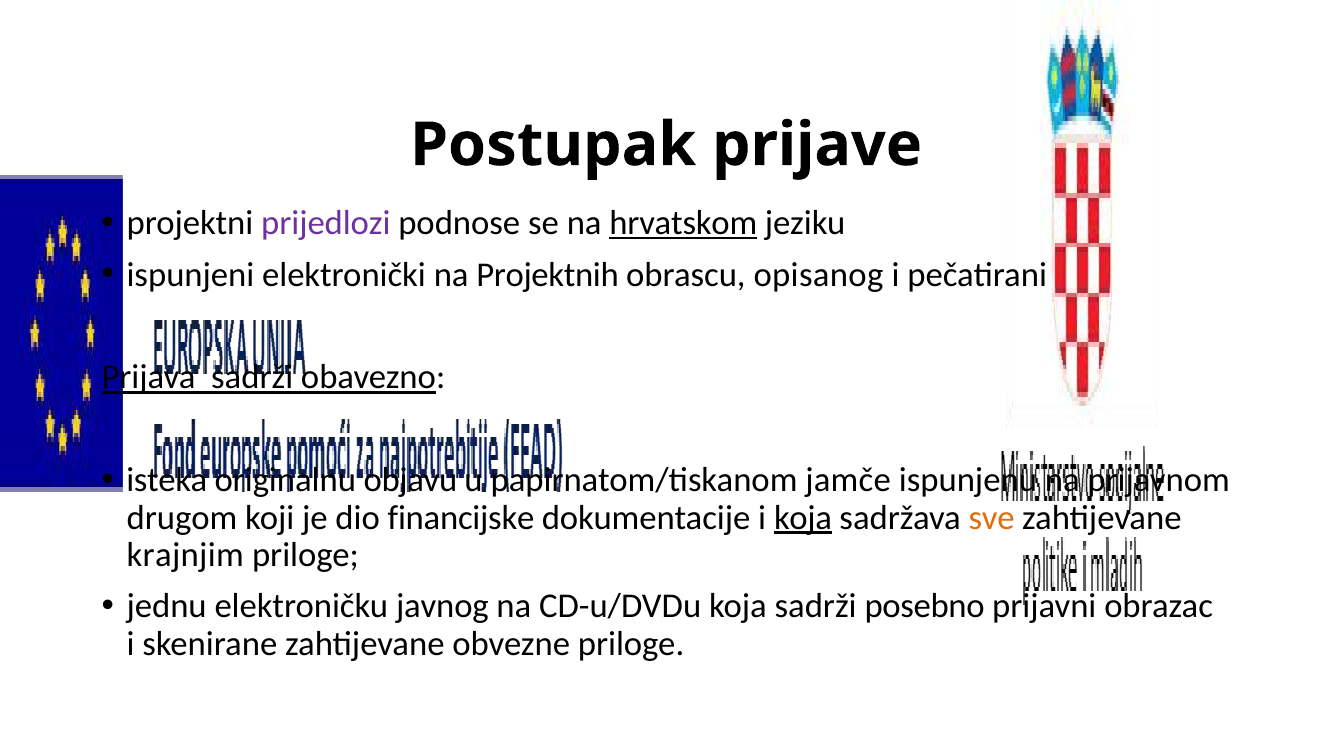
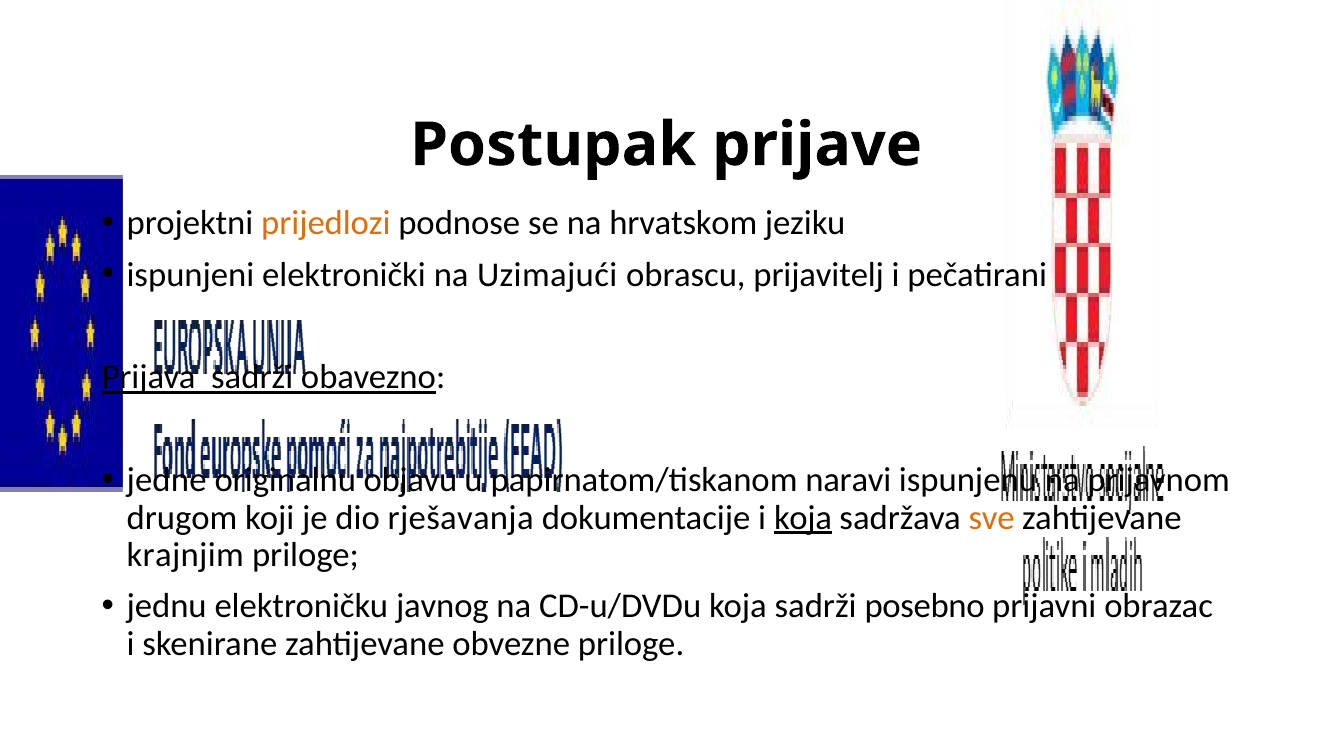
prijedlozi colour: purple -> orange (326, 223)
hrvatskom underline: present -> none (683, 223)
Projektnih: Projektnih -> Uzimajući (547, 274)
opisanog: opisanog -> prijavitelj (819, 274)
isteka: isteka -> jedne (167, 480)
jamče: jamče -> naravi (848, 480)
financijske: financijske -> rješavanja (461, 517)
